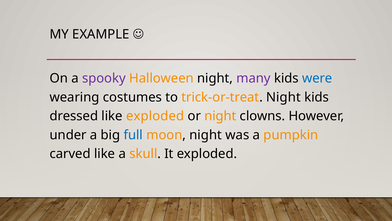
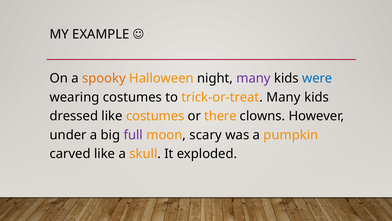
spooky colour: purple -> orange (104, 78)
trick-or-treat Night: Night -> Many (283, 97)
like exploded: exploded -> costumes (155, 116)
or night: night -> there (220, 116)
full colour: blue -> purple (133, 135)
moon night: night -> scary (206, 135)
